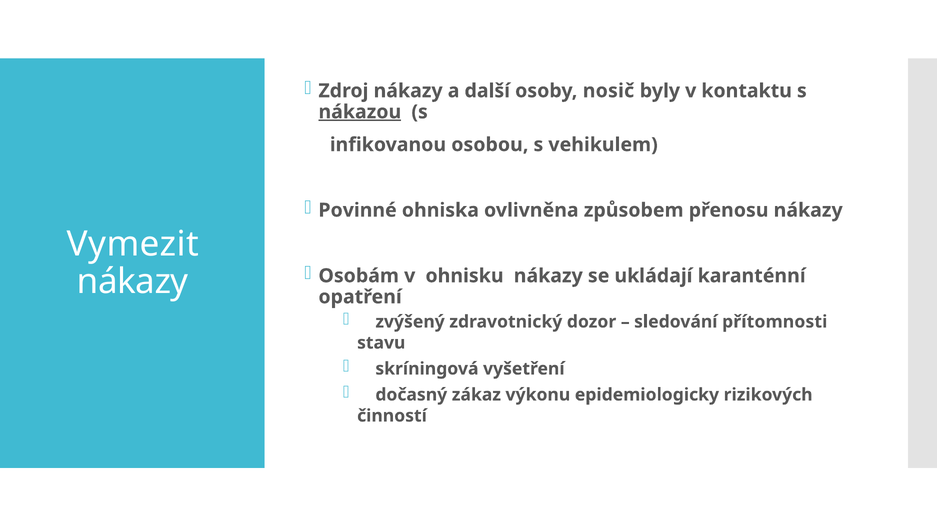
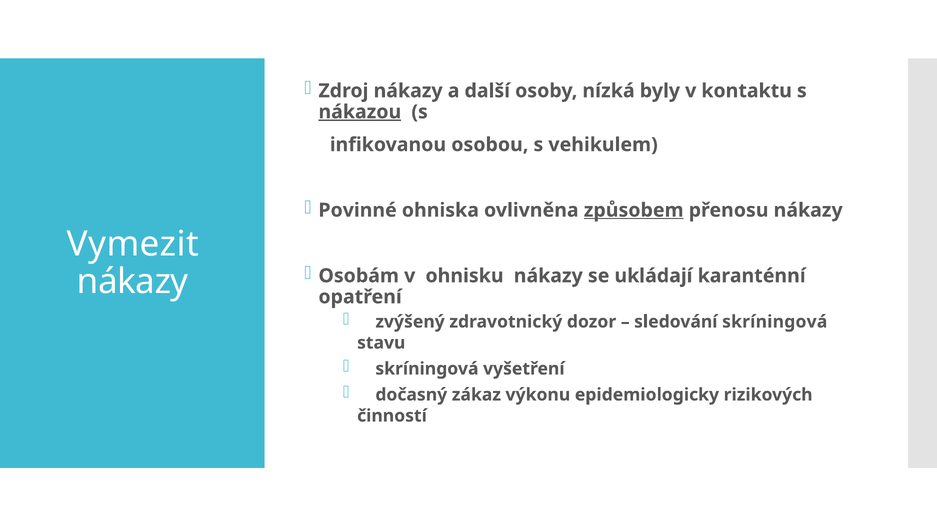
nosič: nosič -> nízká (609, 91)
způsobem underline: none -> present (634, 210)
sledování přítomnosti: přítomnosti -> skríningová (775, 322)
